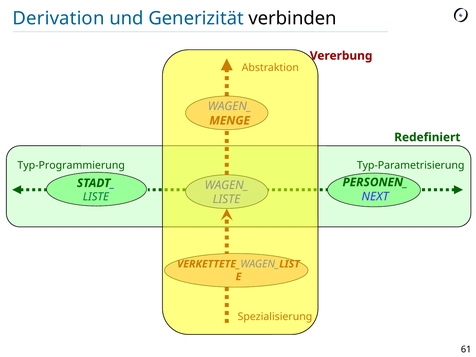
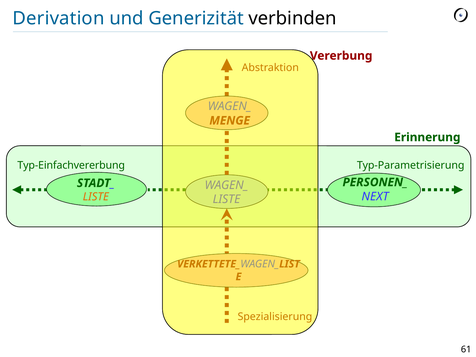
Redefiniert: Redefiniert -> Erinnerung (427, 137)
Typ-Programmierung: Typ-Programmierung -> Typ-Einfachvererbung (71, 165)
LISTE colour: green -> orange (96, 197)
